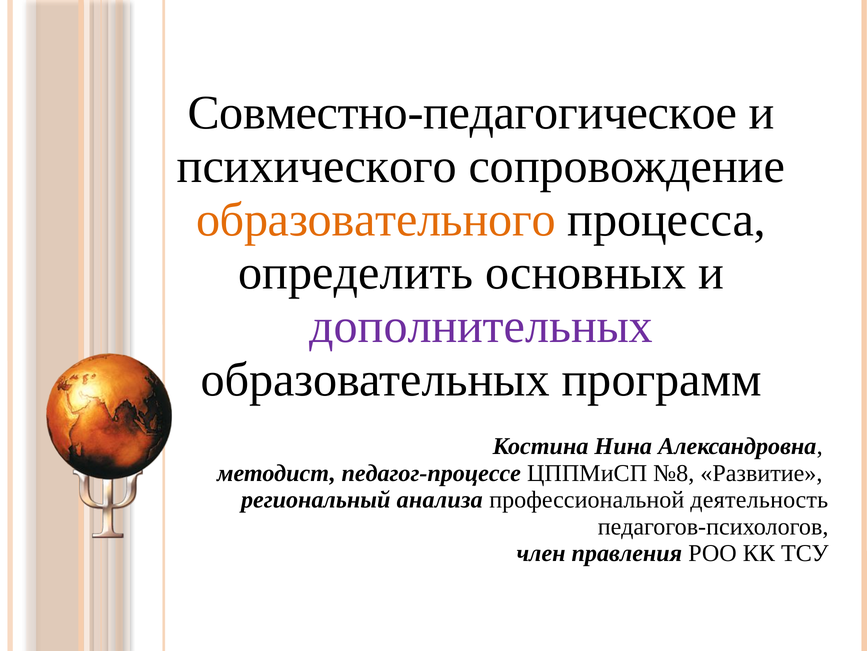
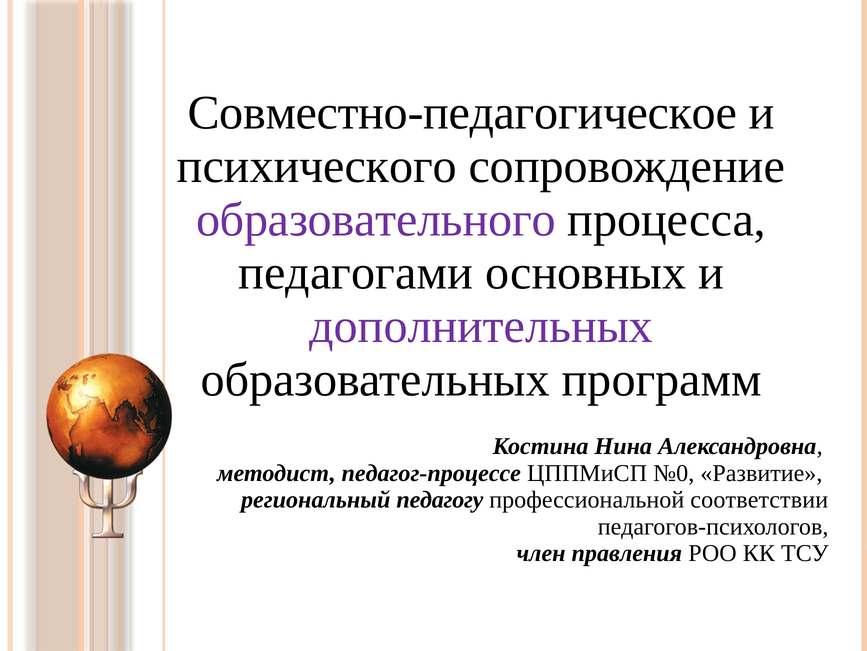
образовательного colour: orange -> purple (376, 219)
определить: определить -> педагогами (356, 273)
№8: №8 -> №0 (674, 473)
анализа: анализа -> педагогу (440, 499)
деятельность: деятельность -> соответствии (759, 499)
